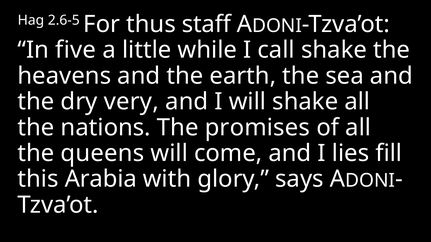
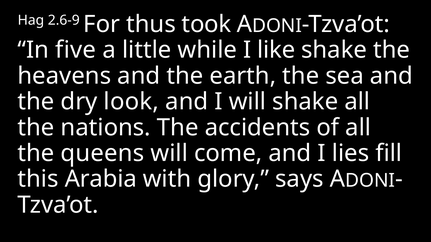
2.6-5: 2.6-5 -> 2.6-9 (64, 20)
staff: staff -> took (206, 24)
call: call -> like (276, 50)
very: very -> look (131, 102)
promises: promises -> accidents (258, 128)
